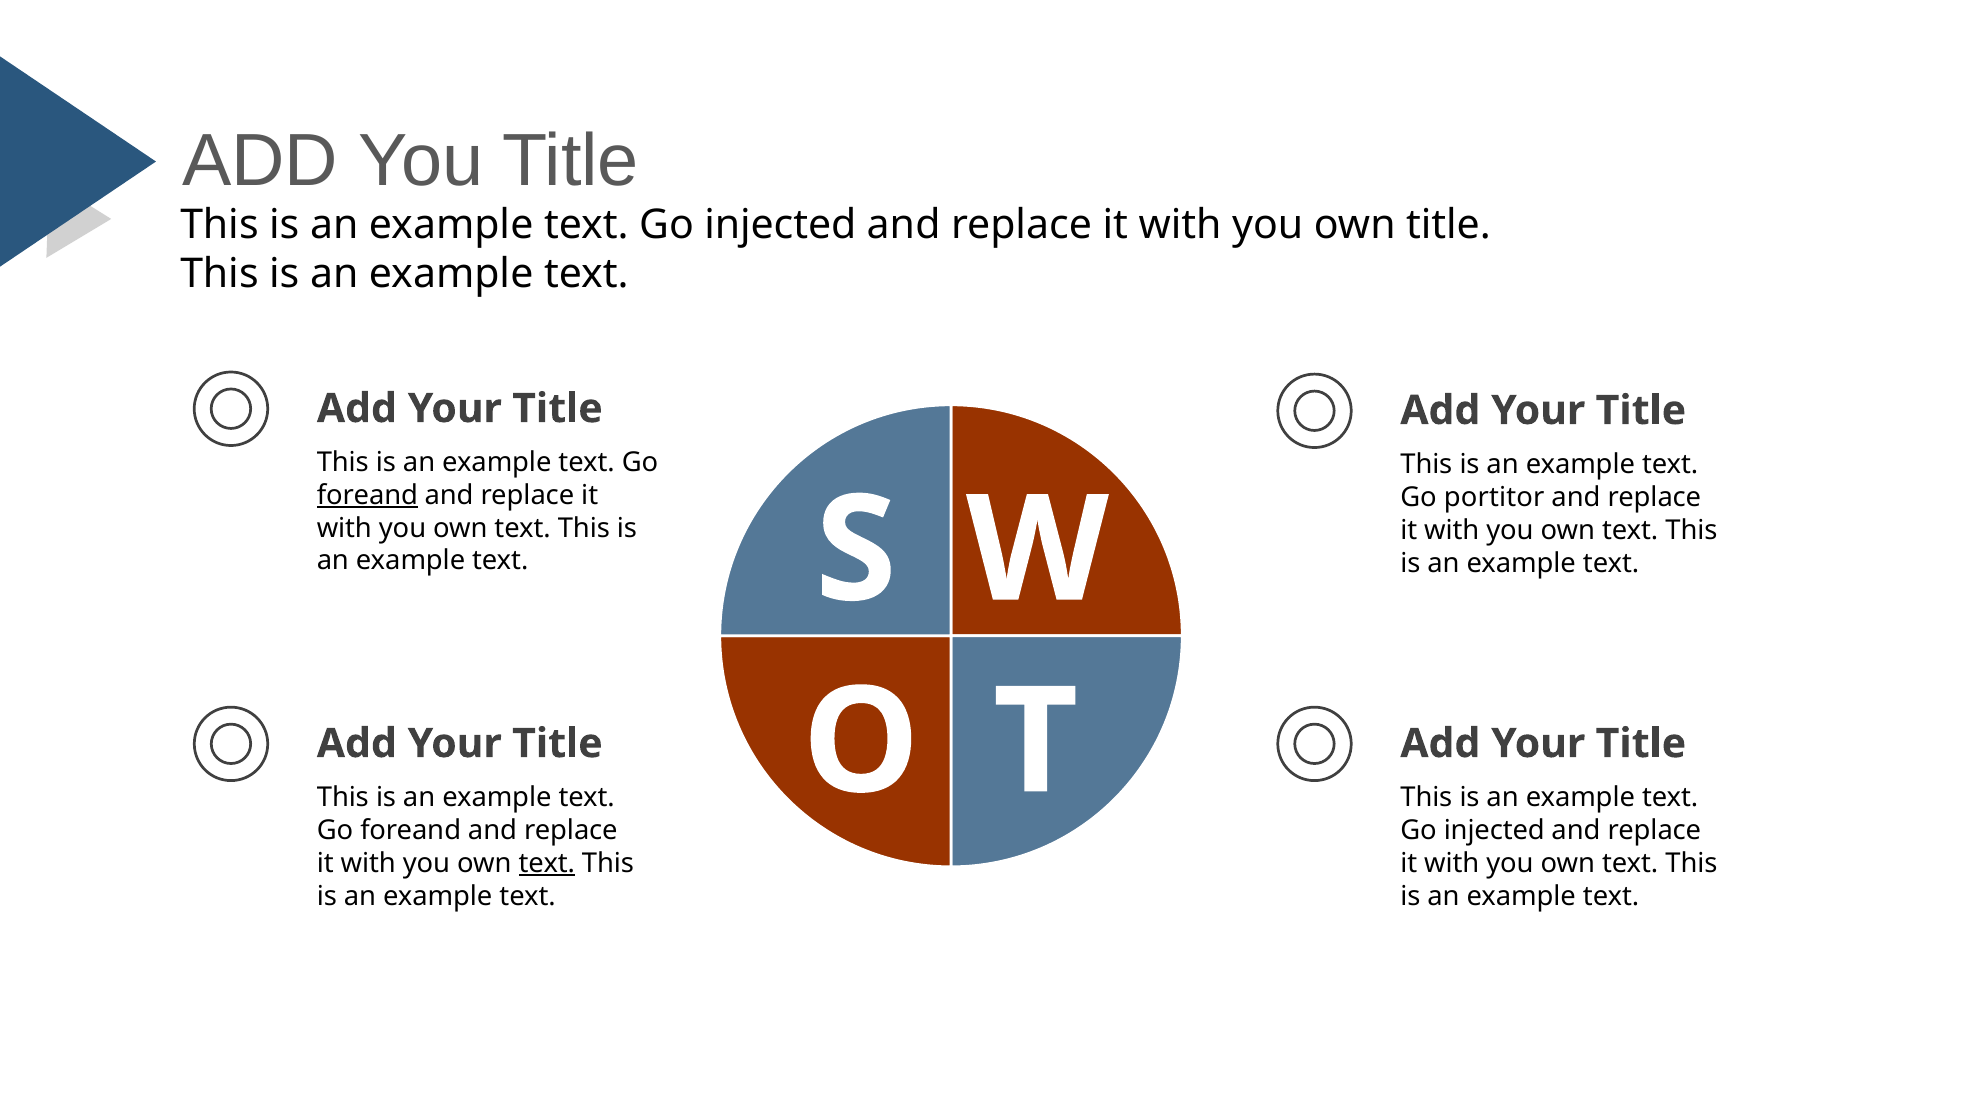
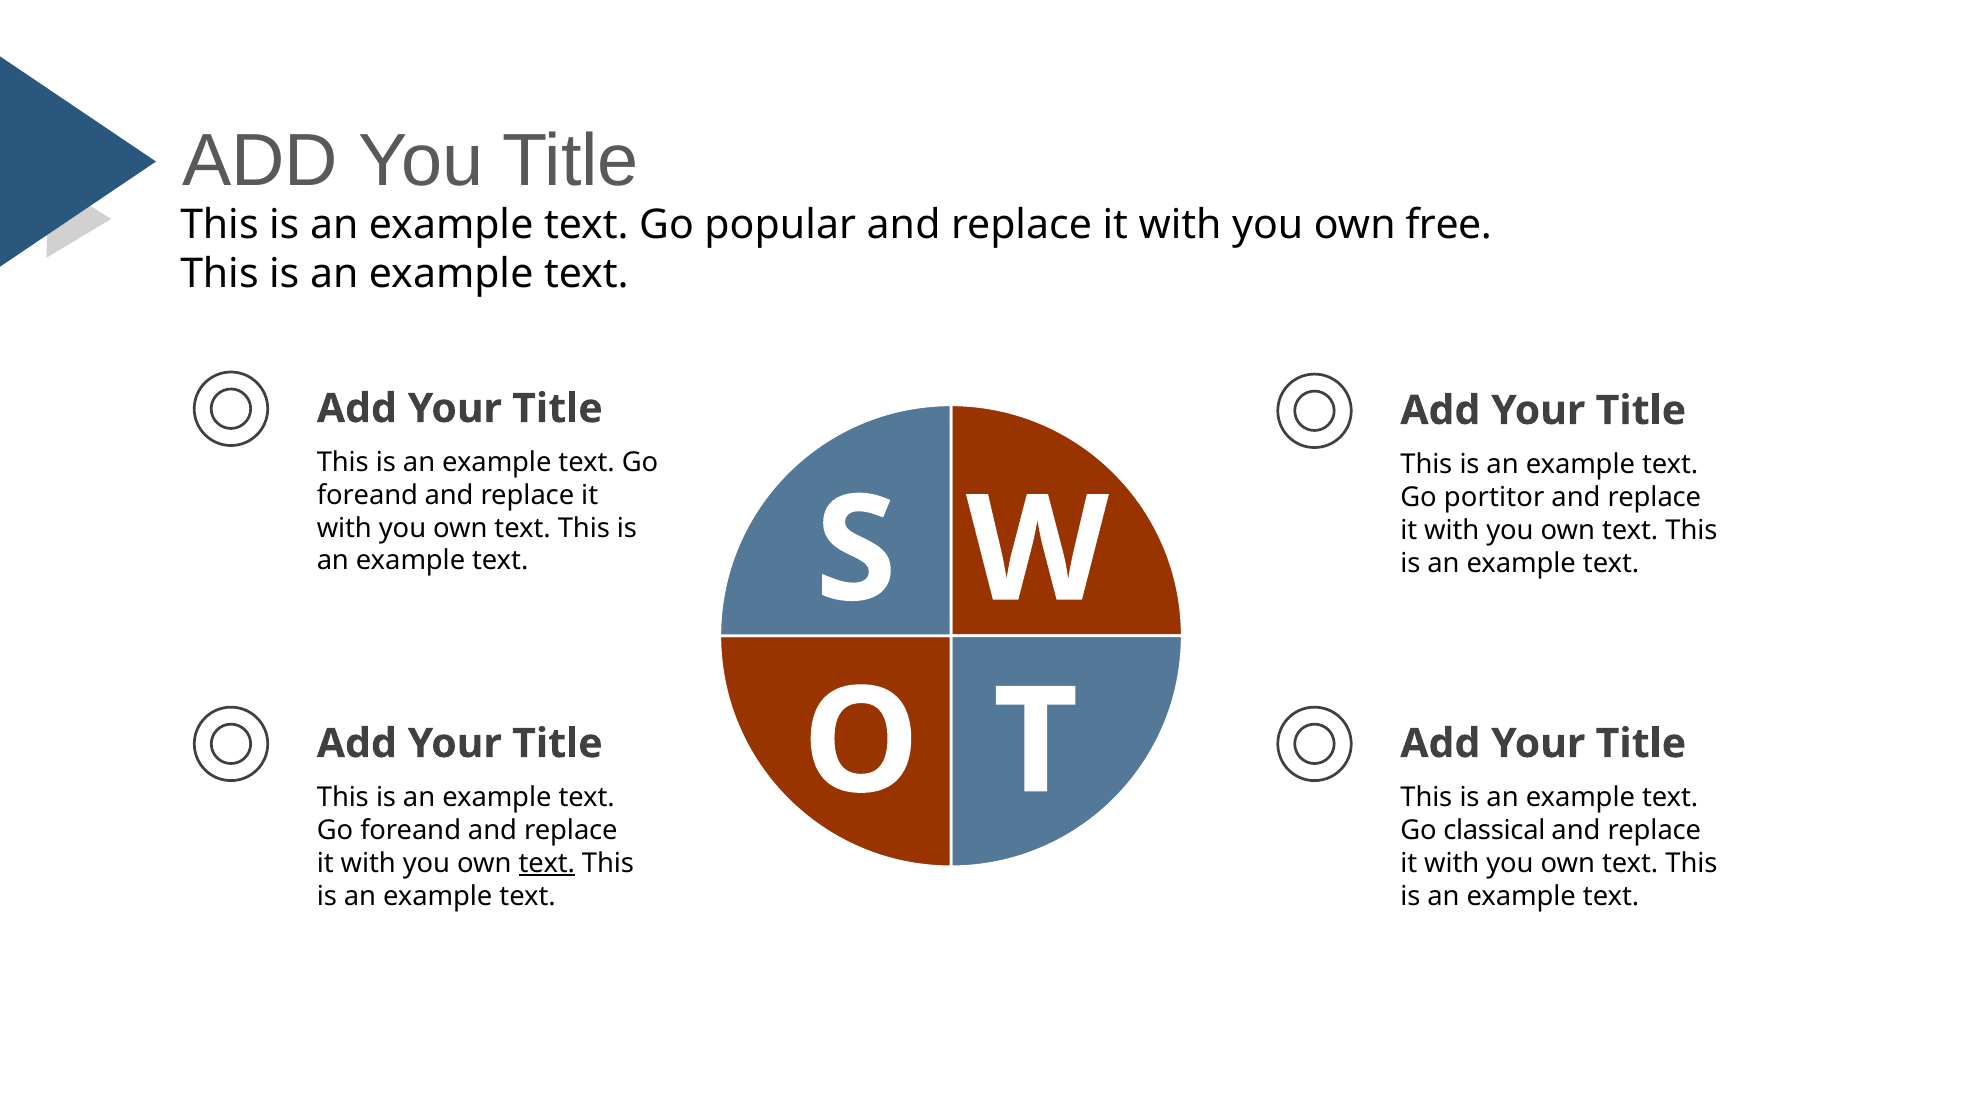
injected: injected -> popular (780, 225)
own title: title -> free (1449, 225)
foreand underline: present -> none (367, 495)
injected: injected -> classical (1494, 831)
